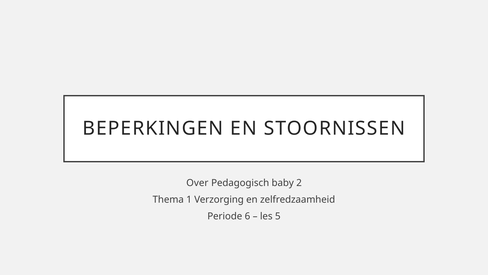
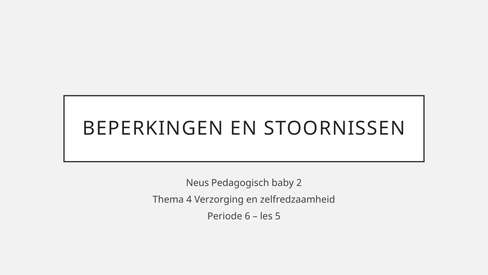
Over: Over -> Neus (197, 183)
1: 1 -> 4 (189, 199)
